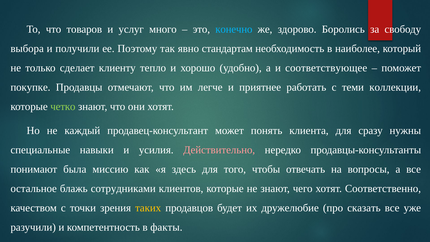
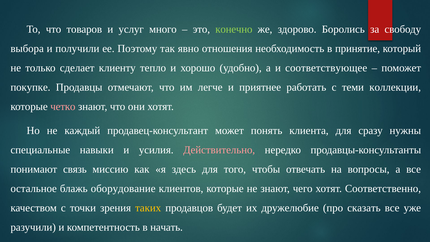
конечно colour: light blue -> light green (234, 29)
стандартам: стандартам -> отношения (227, 49)
наиболее: наиболее -> принятие (358, 49)
четко colour: light green -> pink (63, 107)
была: была -> связь (75, 169)
сотрудниками: сотрудниками -> оборудование (123, 189)
факты: факты -> начать (167, 227)
